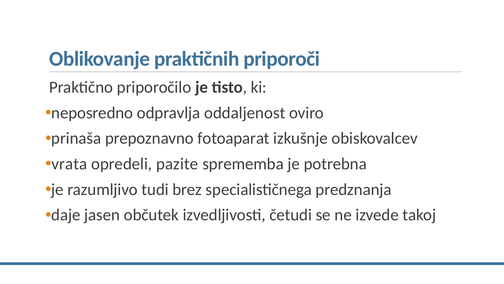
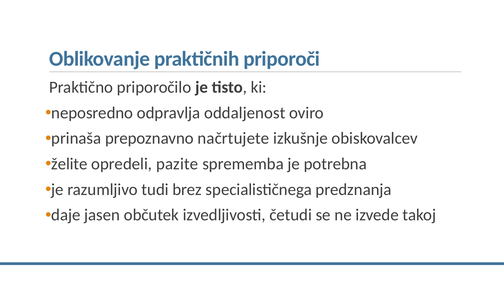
fotoaparat: fotoaparat -> načrtujete (233, 138)
vrata: vrata -> želite (69, 164)
